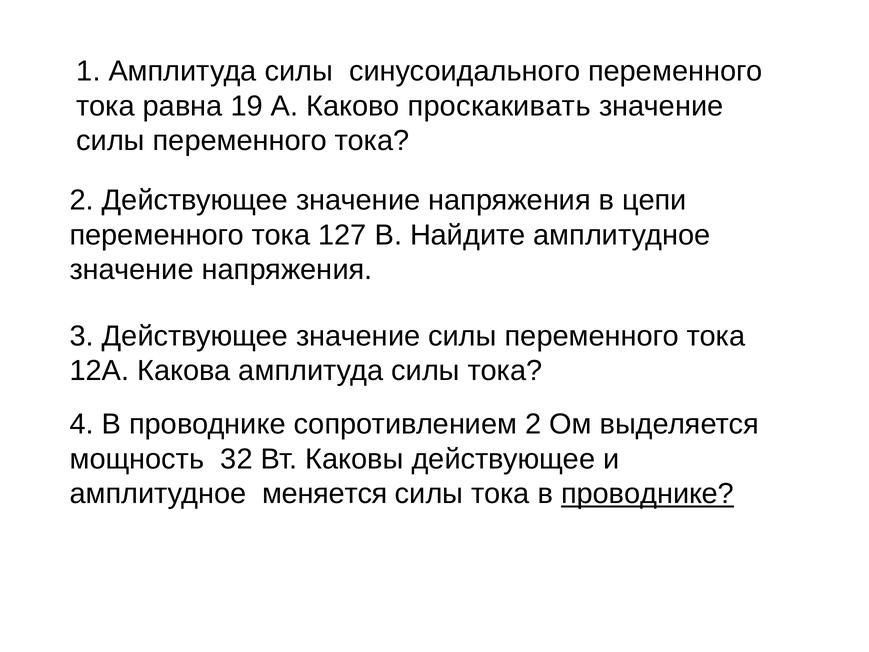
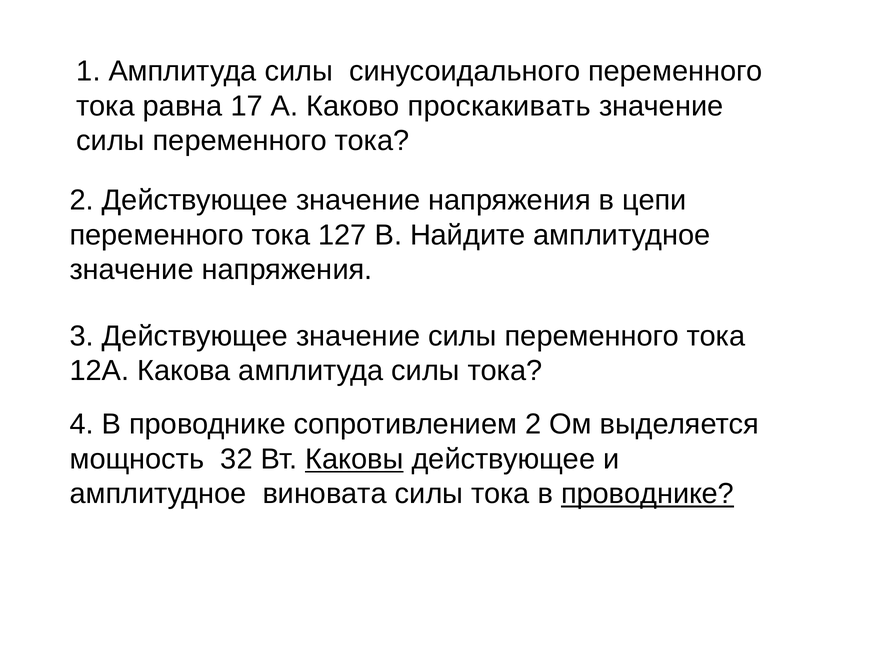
19: 19 -> 17 (247, 106)
Каковы underline: none -> present (354, 459)
меняется: меняется -> виновата (325, 494)
